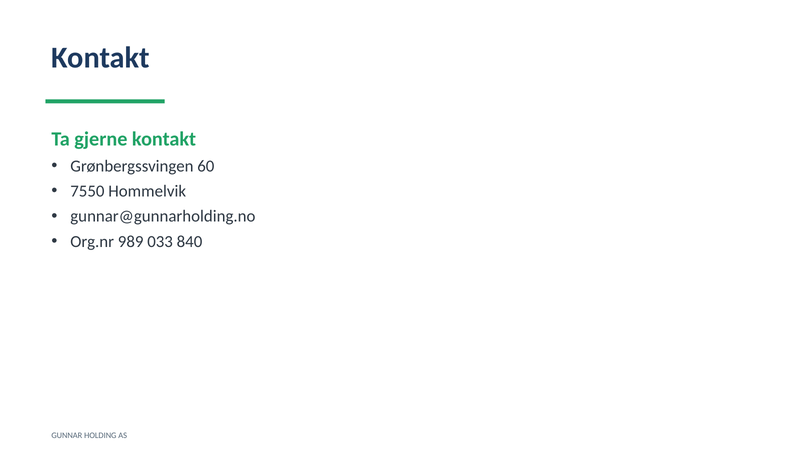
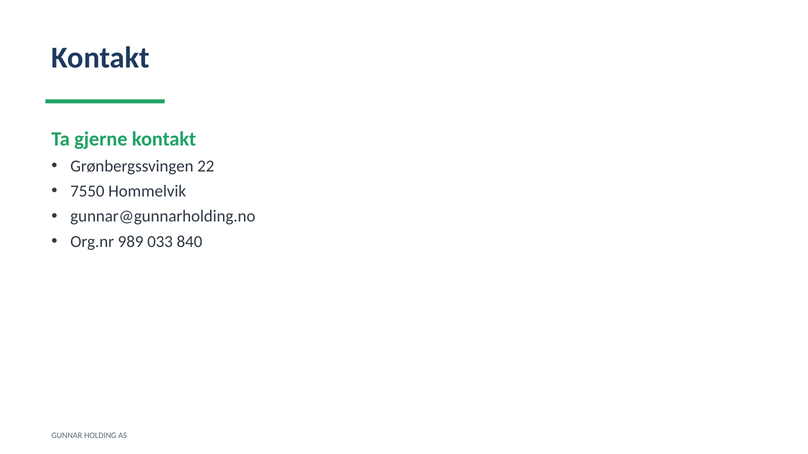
60: 60 -> 22 (206, 166)
